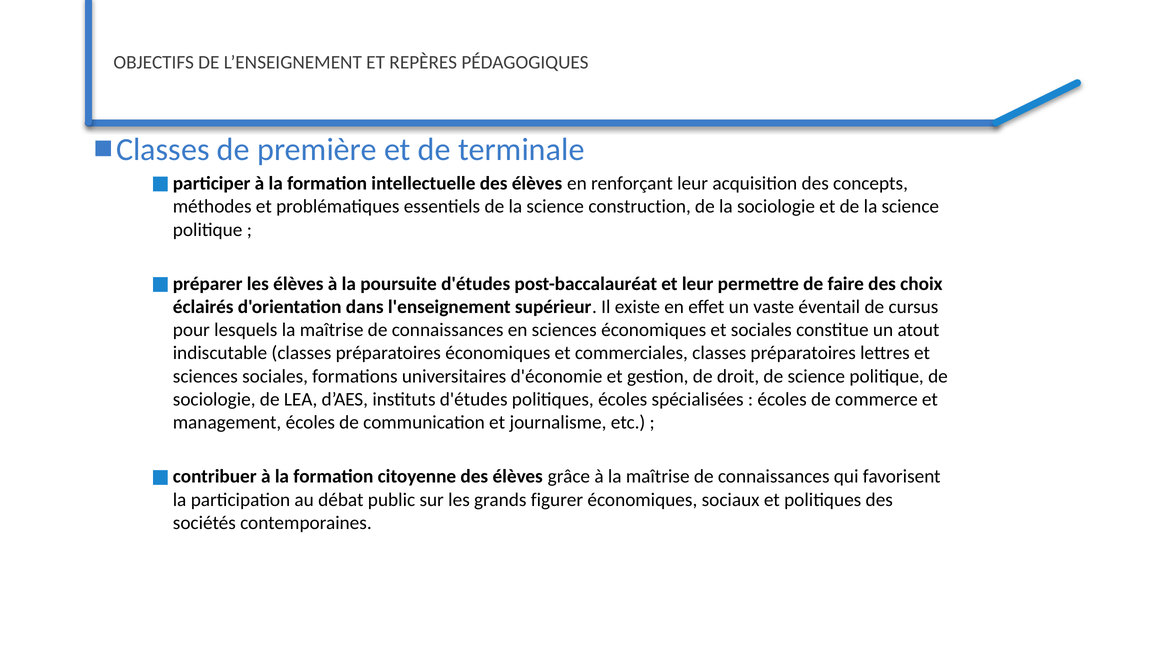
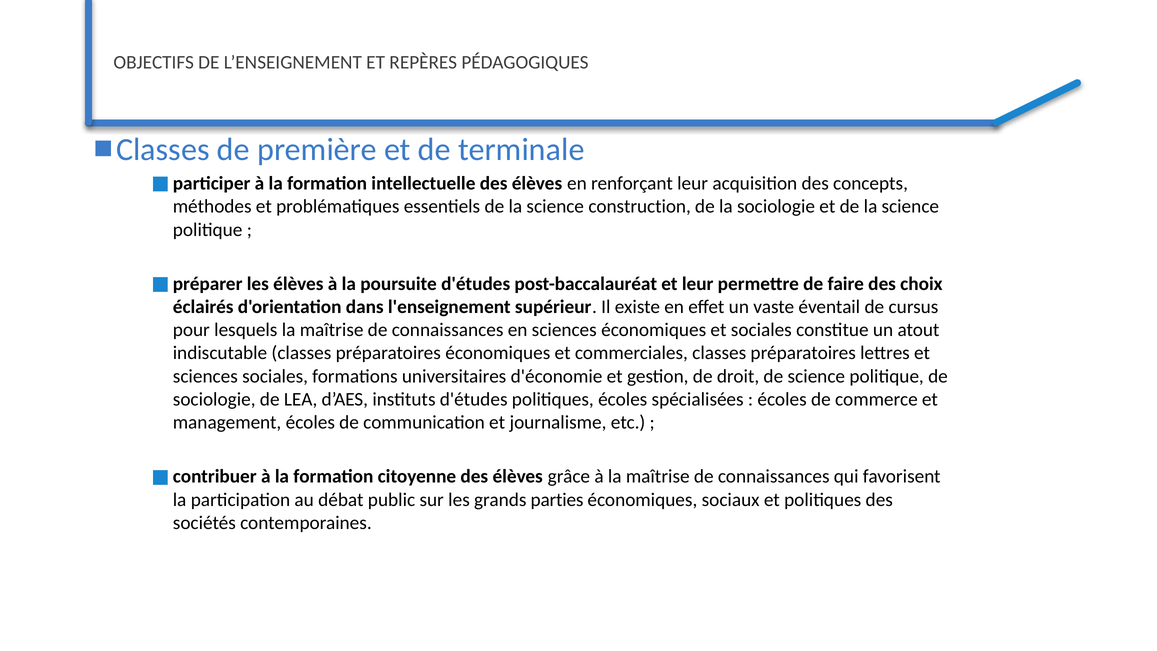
figurer: figurer -> parties (557, 500)
